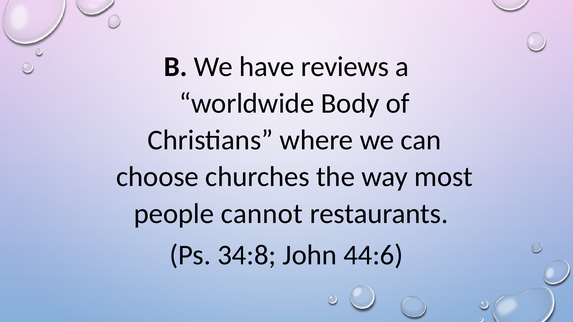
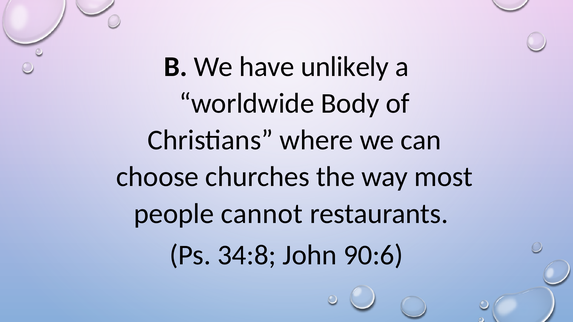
reviews: reviews -> unlikely (345, 67)
44:6: 44:6 -> 90:6 (373, 255)
